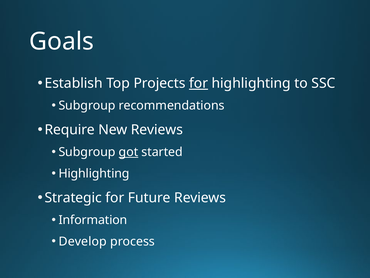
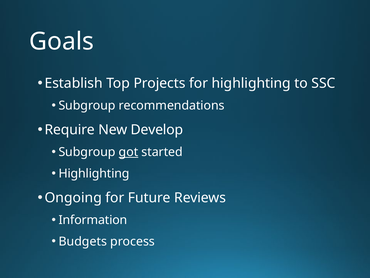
for underline: present -> none (199, 83)
New Reviews: Reviews -> Develop (157, 130)
Strategic: Strategic -> Ongoing (73, 197)
Develop: Develop -> Budgets (83, 241)
